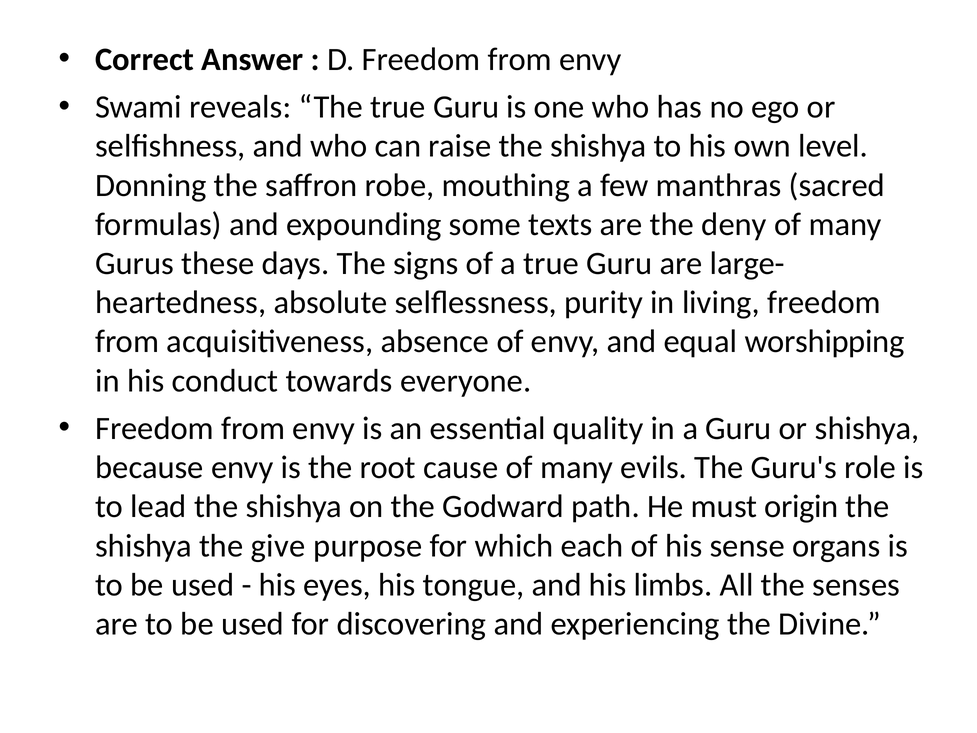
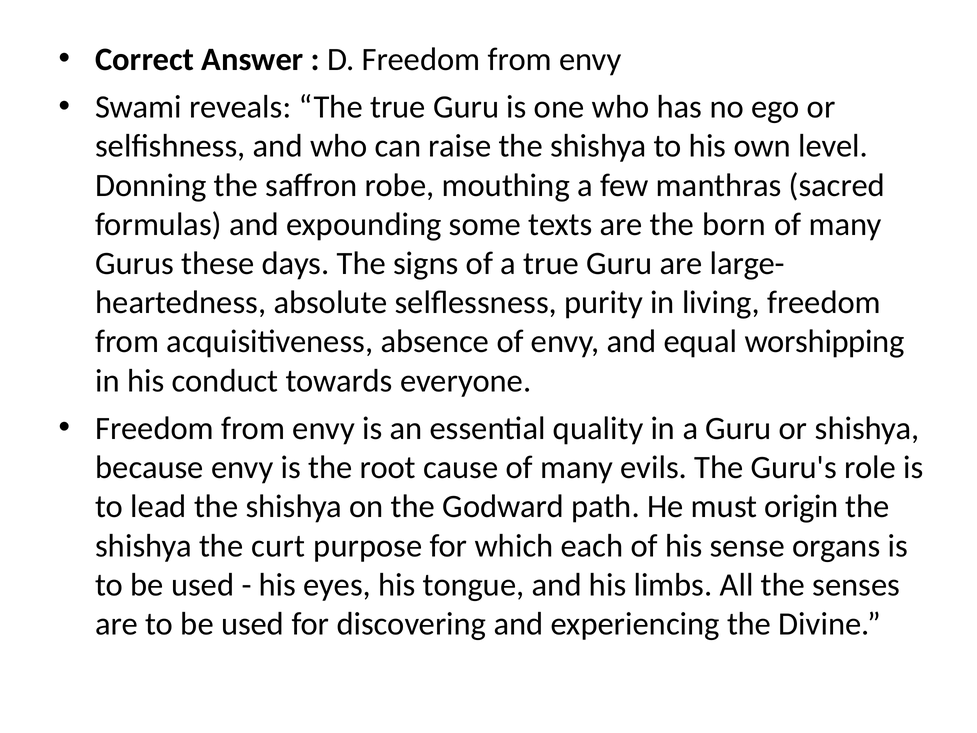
deny: deny -> born (734, 224)
give: give -> curt (278, 546)
